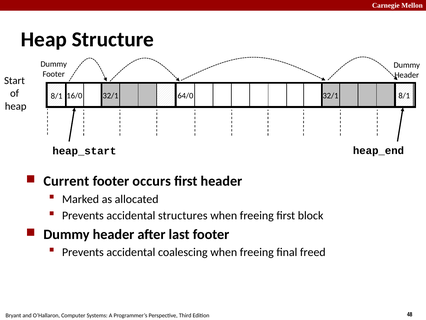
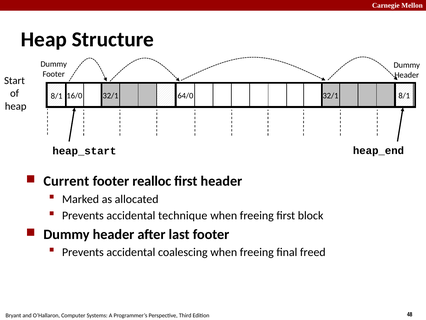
occurs: occurs -> realloc (152, 181)
structures: structures -> technique (183, 215)
